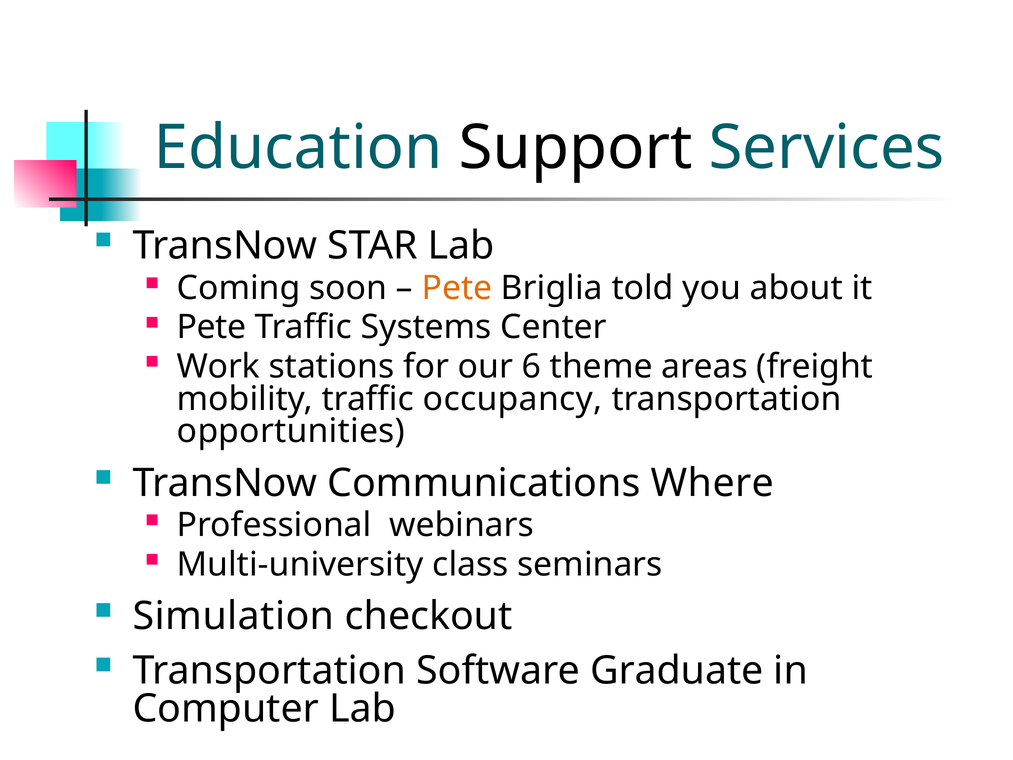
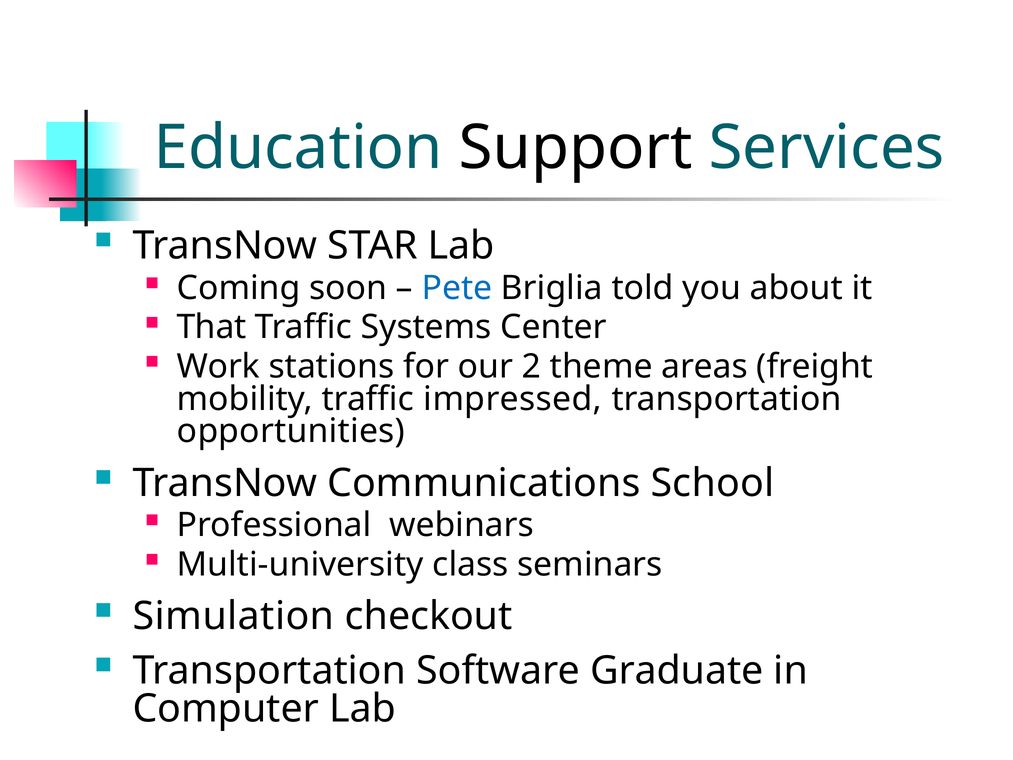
Pete colour: orange -> blue (457, 288)
Pete: Pete -> That (211, 327)
6: 6 -> 2 (532, 366)
occupancy: occupancy -> impressed (513, 399)
Where: Where -> School (713, 483)
